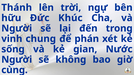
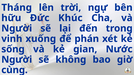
Thánh: Thánh -> Tháng (17, 8)
chung: chung -> xuống (41, 39)
